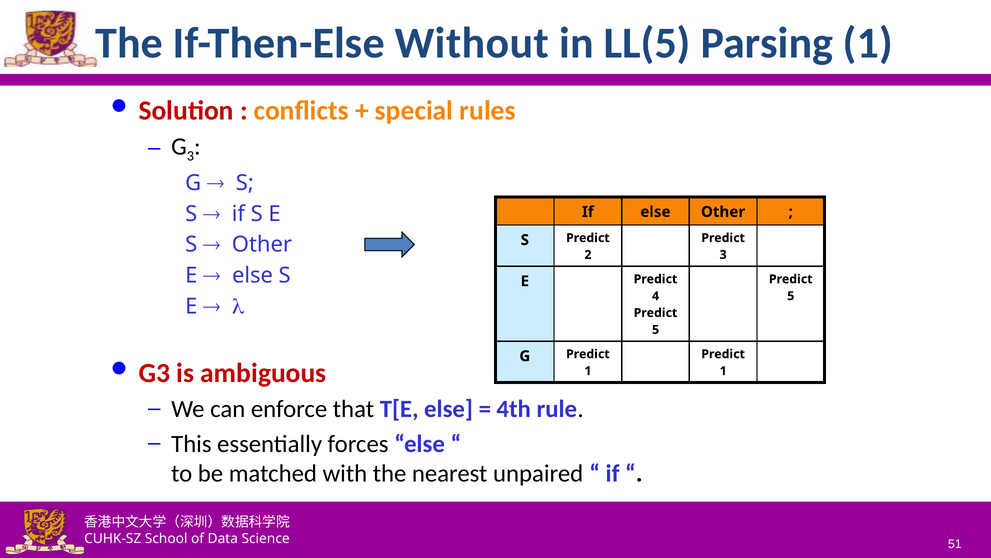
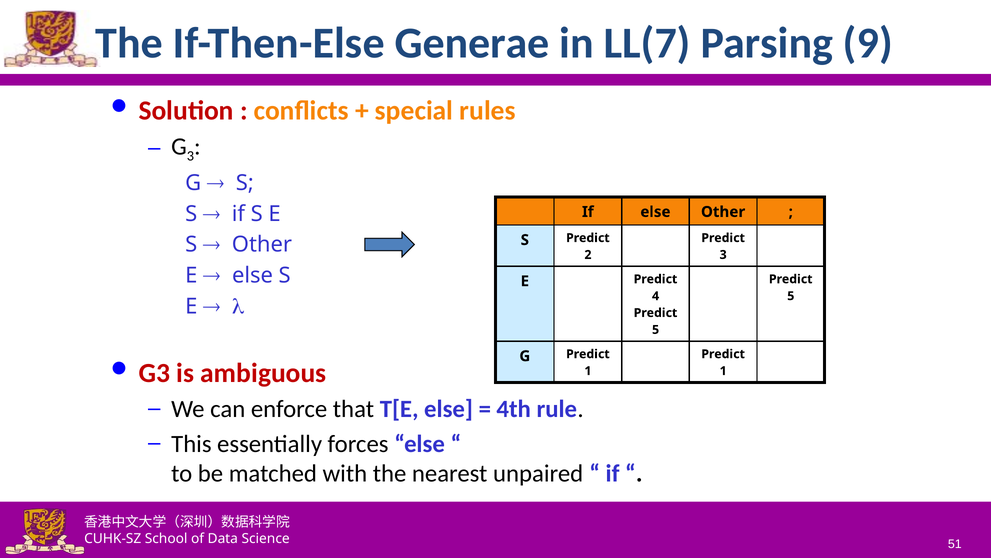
Without: Without -> Generae (472, 43)
LL(5: LL(5 -> LL(7 (647, 43)
Parsing 1: 1 -> 9 (868, 43)
